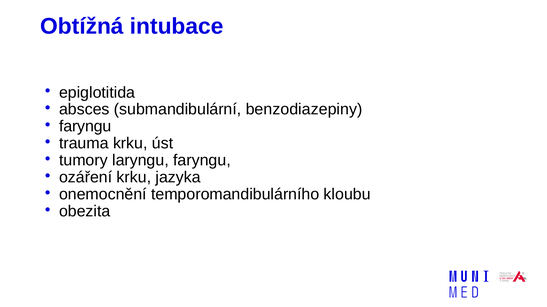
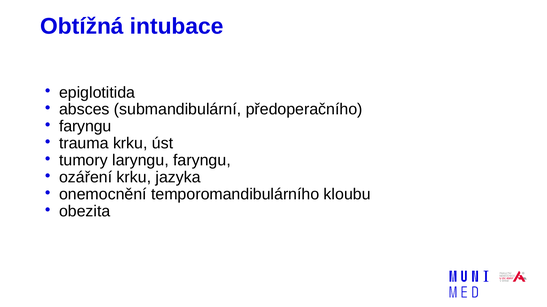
benzodiazepiny: benzodiazepiny -> předoperačního (304, 109)
